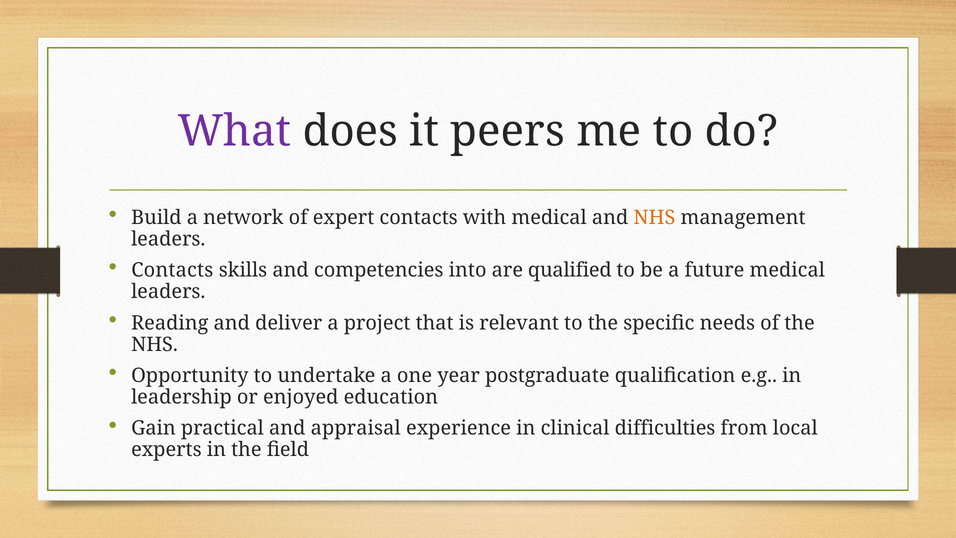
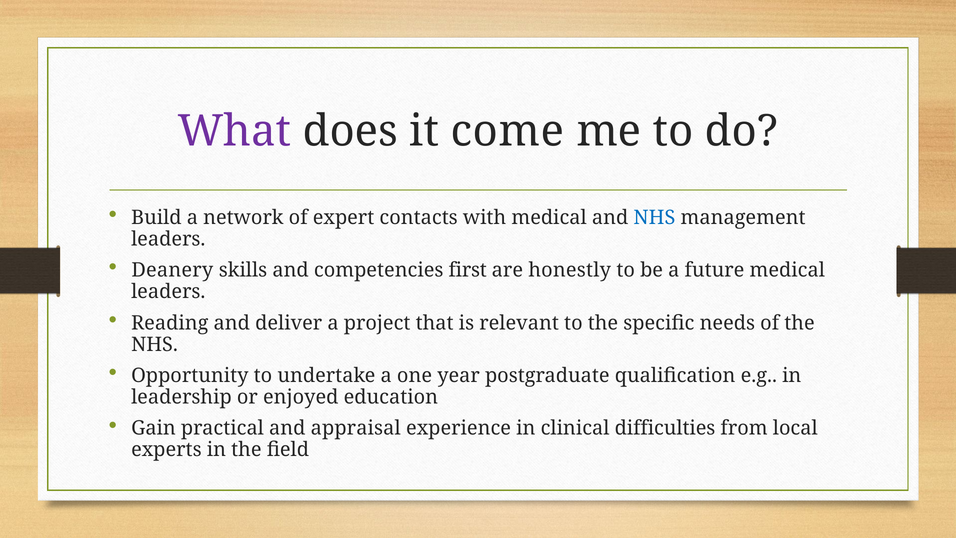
peers: peers -> come (507, 131)
NHS colour: orange -> blue (654, 217)
Contacts: Contacts -> Deanery (172, 270)
into: into -> first (468, 270)
qualified: qualified -> honestly (570, 270)
